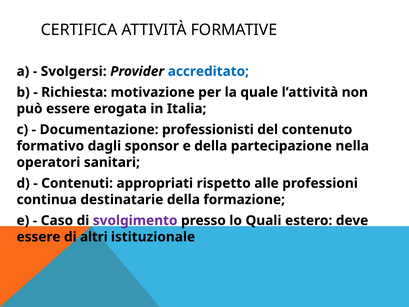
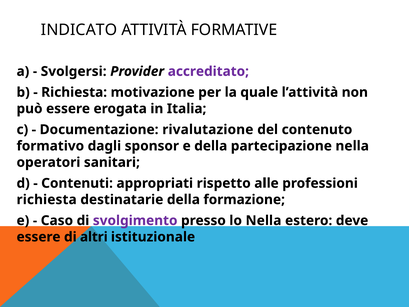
CERTIFICA: CERTIFICA -> INDICATO (79, 30)
accreditato colour: blue -> purple (208, 71)
professionisti: professionisti -> rivalutazione (208, 129)
continua: continua -> richiesta (47, 199)
lo Quali: Quali -> Nella (263, 220)
